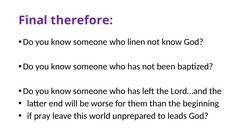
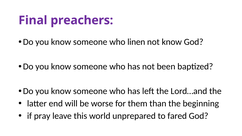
therefore: therefore -> preachers (82, 20)
leads: leads -> fared (177, 116)
